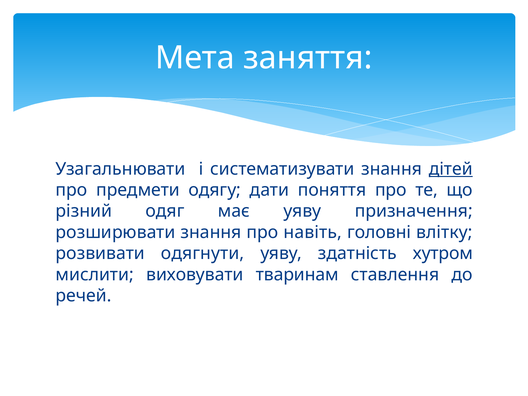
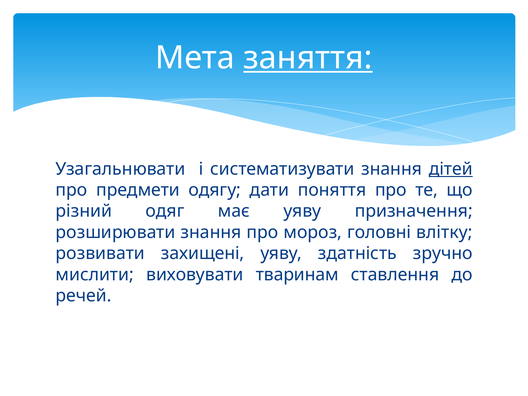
заняття underline: none -> present (308, 58)
навіть: навіть -> мороз (313, 232)
одягнути: одягнути -> захищені (203, 253)
хутром: хутром -> зручно (443, 253)
